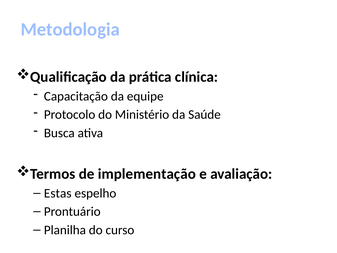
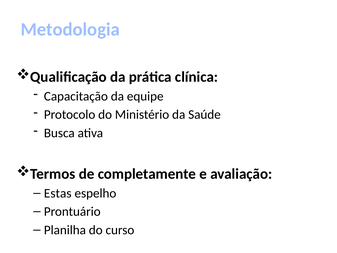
implementação: implementação -> completamente (147, 174)
